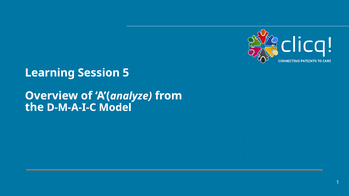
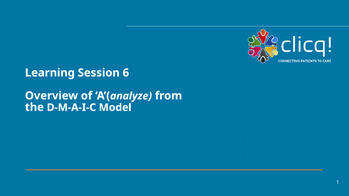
5: 5 -> 6 (126, 73)
